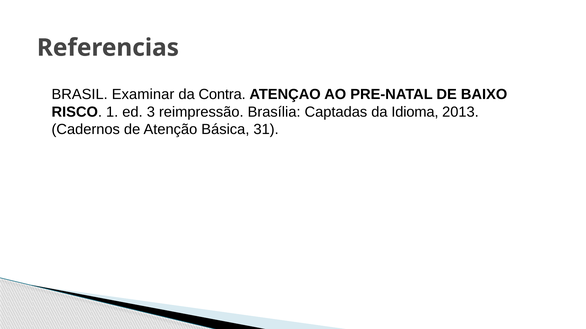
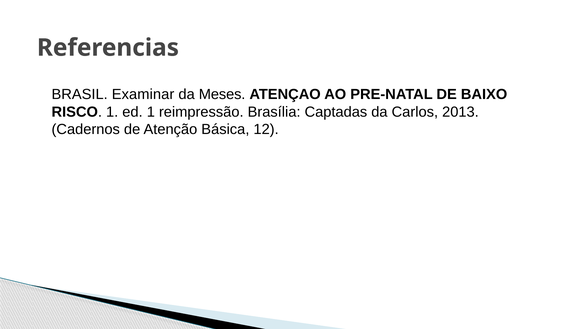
Contra: Contra -> Meses (222, 95)
ed 3: 3 -> 1 (151, 112)
Idioma: Idioma -> Carlos (415, 112)
31: 31 -> 12 (266, 130)
